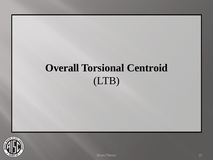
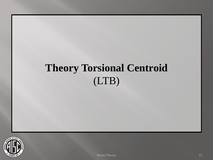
Overall: Overall -> Theory (62, 68)
